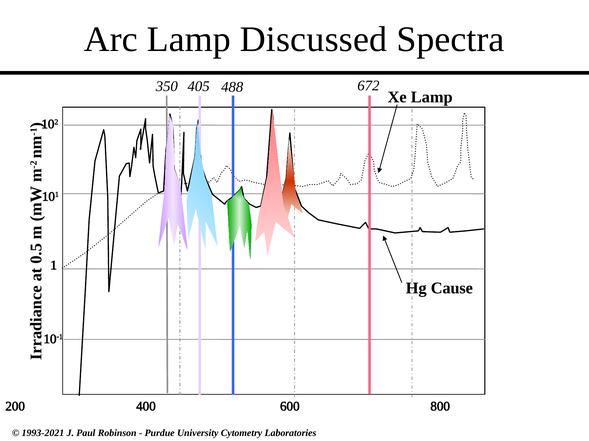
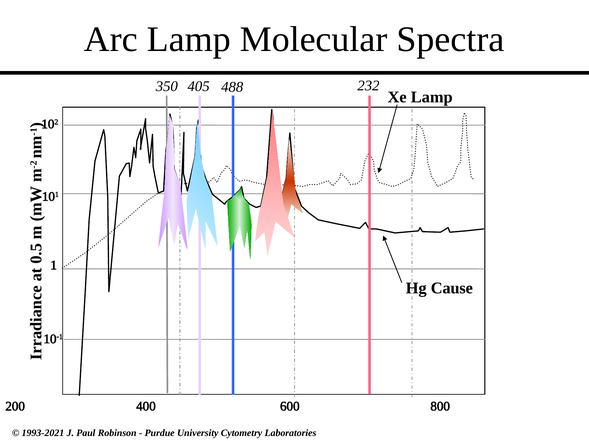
Discussed: Discussed -> Molecular (314, 39)
672: 672 -> 232 (368, 86)
